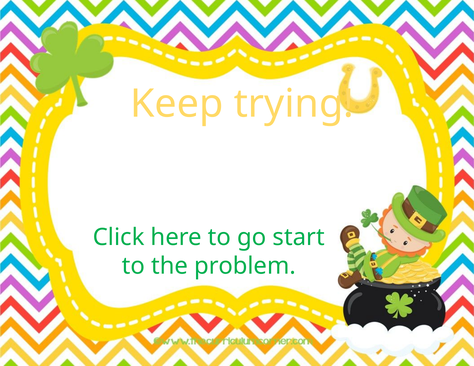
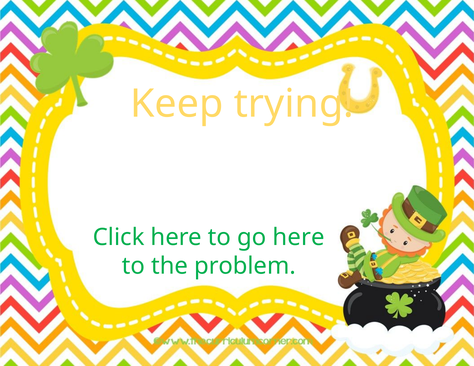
go start: start -> here (299, 237)
